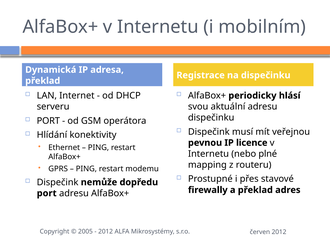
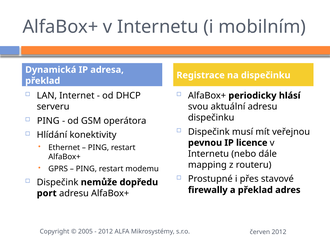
PORT: PORT -> PING (48, 121)
plné: plné -> dále (268, 154)
